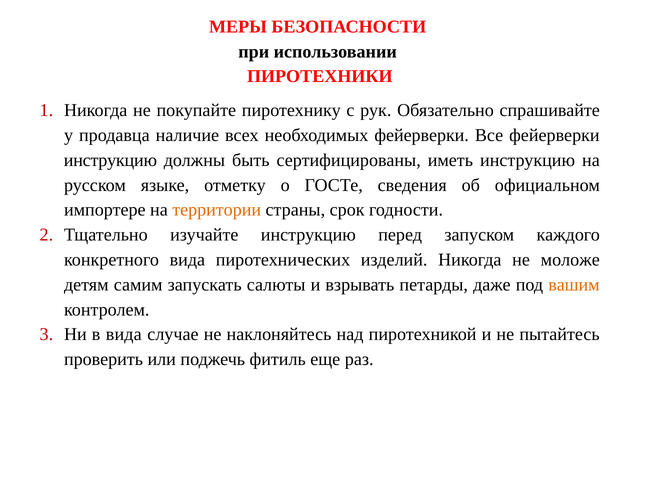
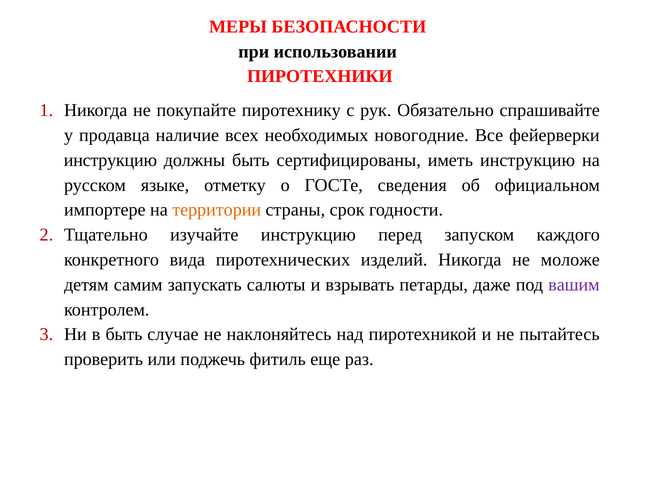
необходимых фейерверки: фейерверки -> новогодние (422, 135)
вашим colour: orange -> purple (574, 285)
в вида: вида -> быть (124, 335)
